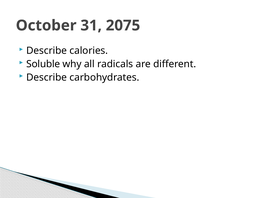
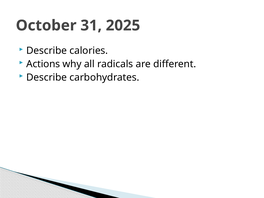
2075: 2075 -> 2025 (123, 25)
Soluble: Soluble -> Actions (43, 64)
